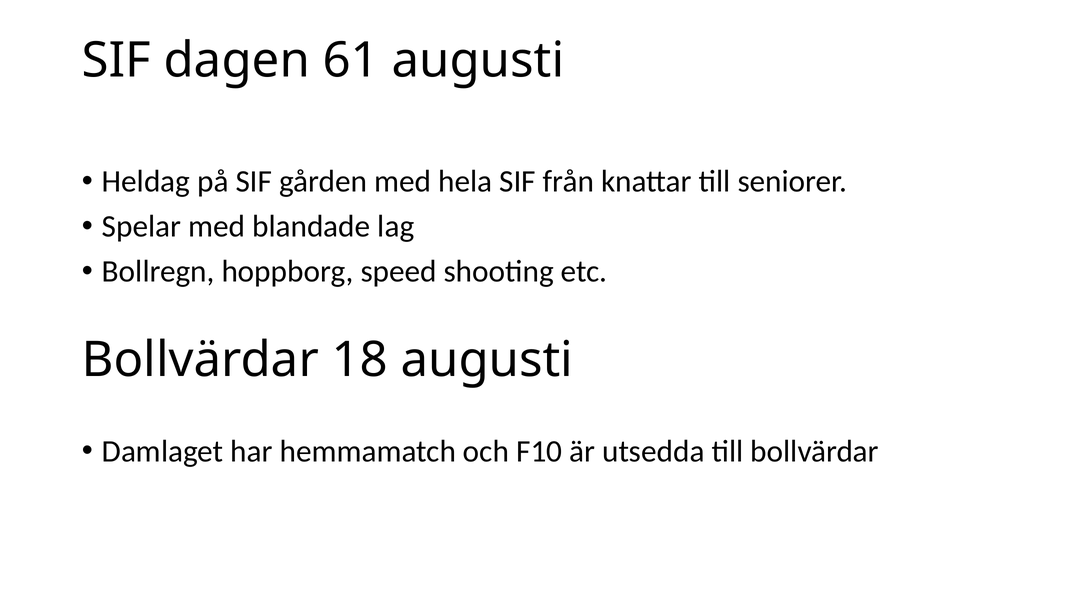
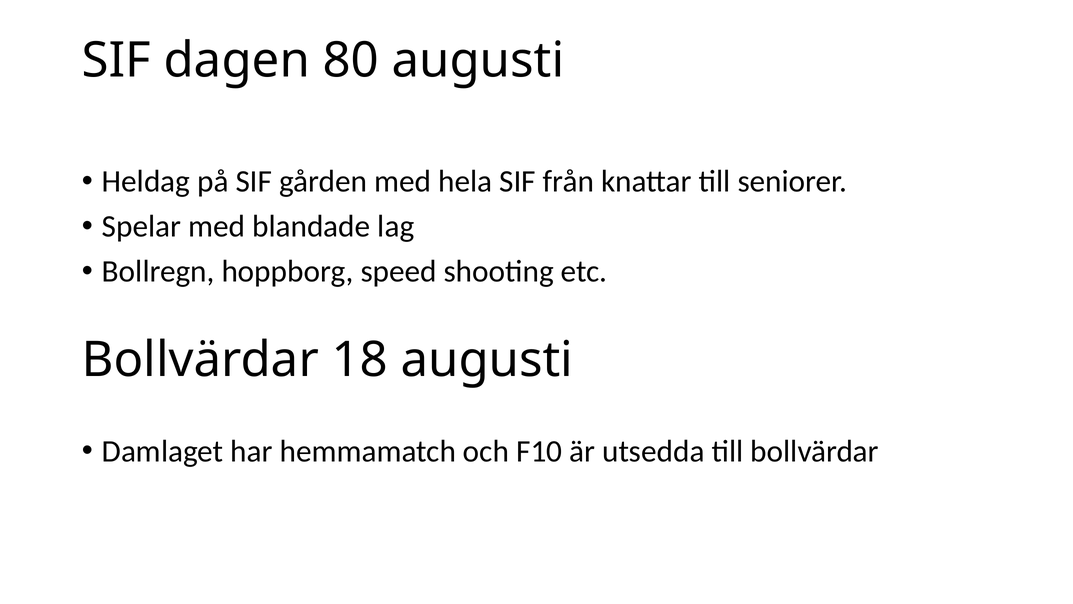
61: 61 -> 80 (351, 61)
